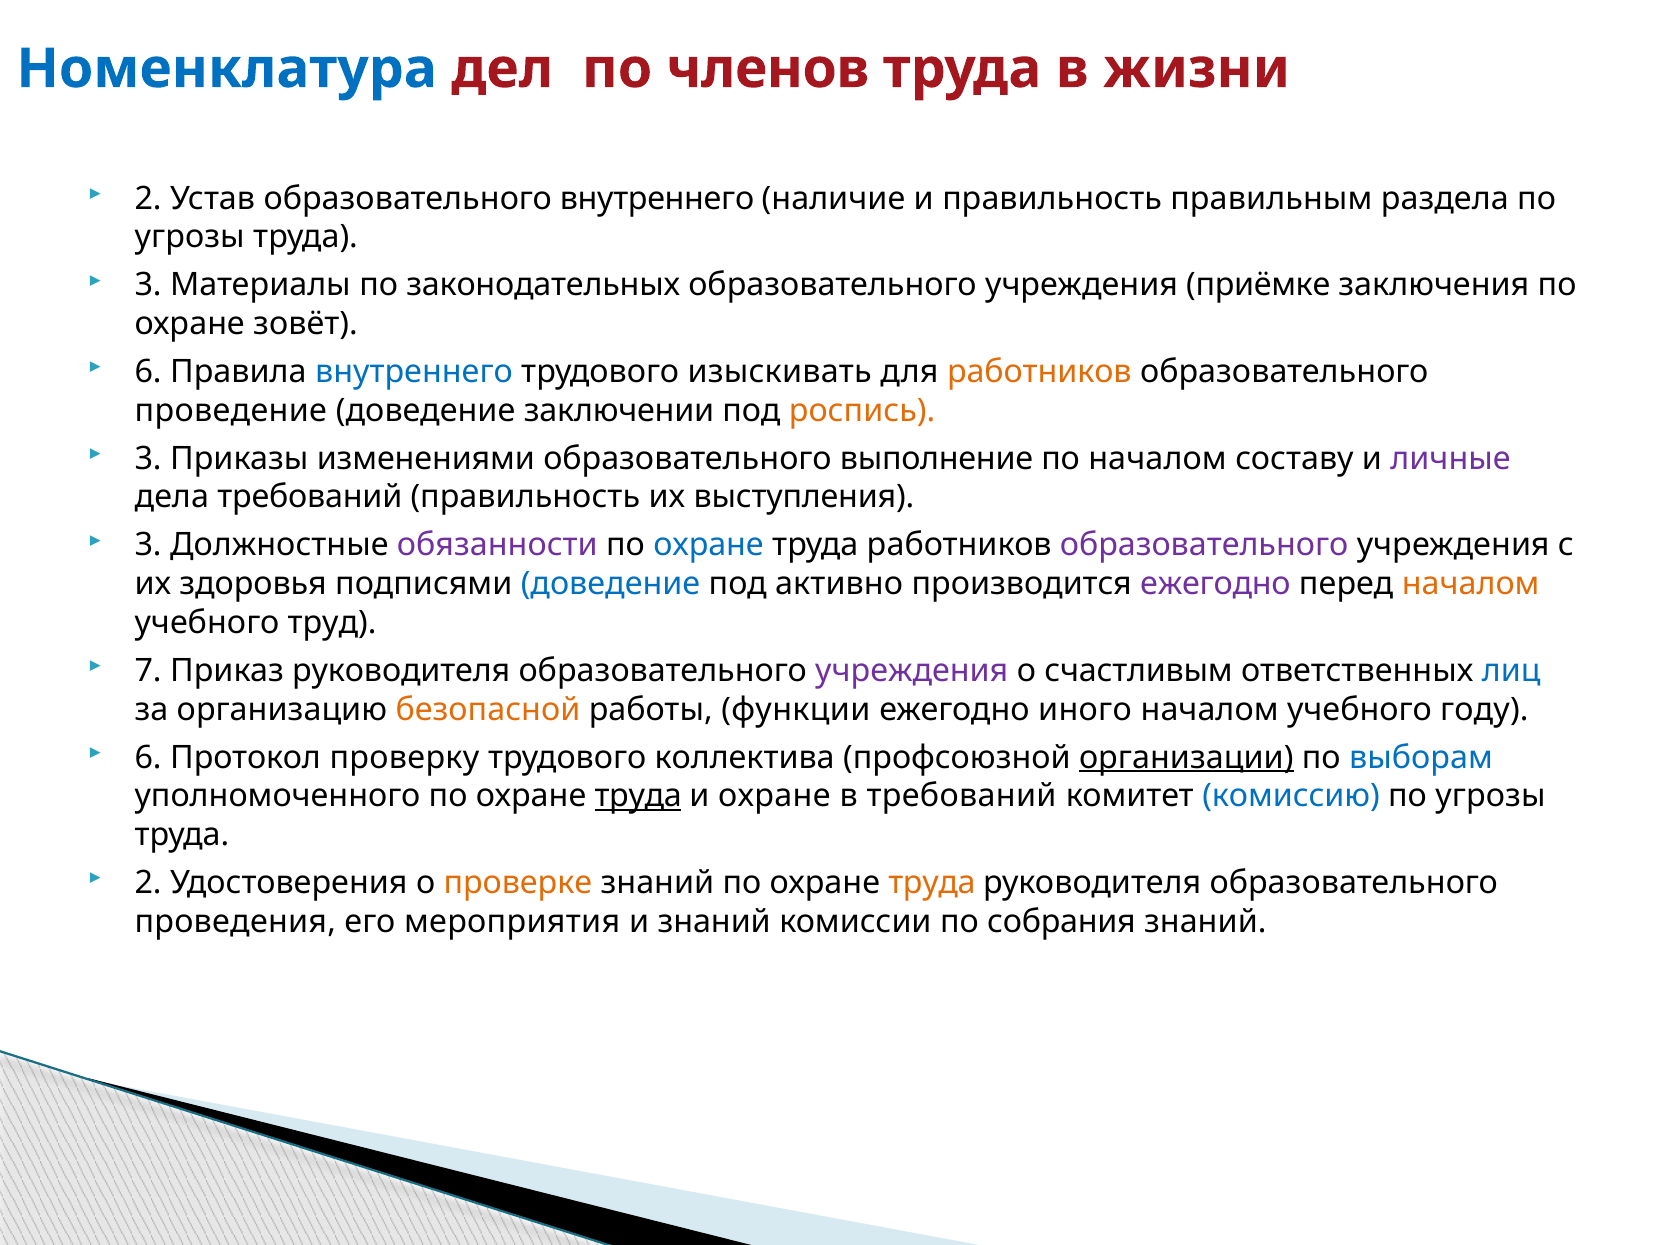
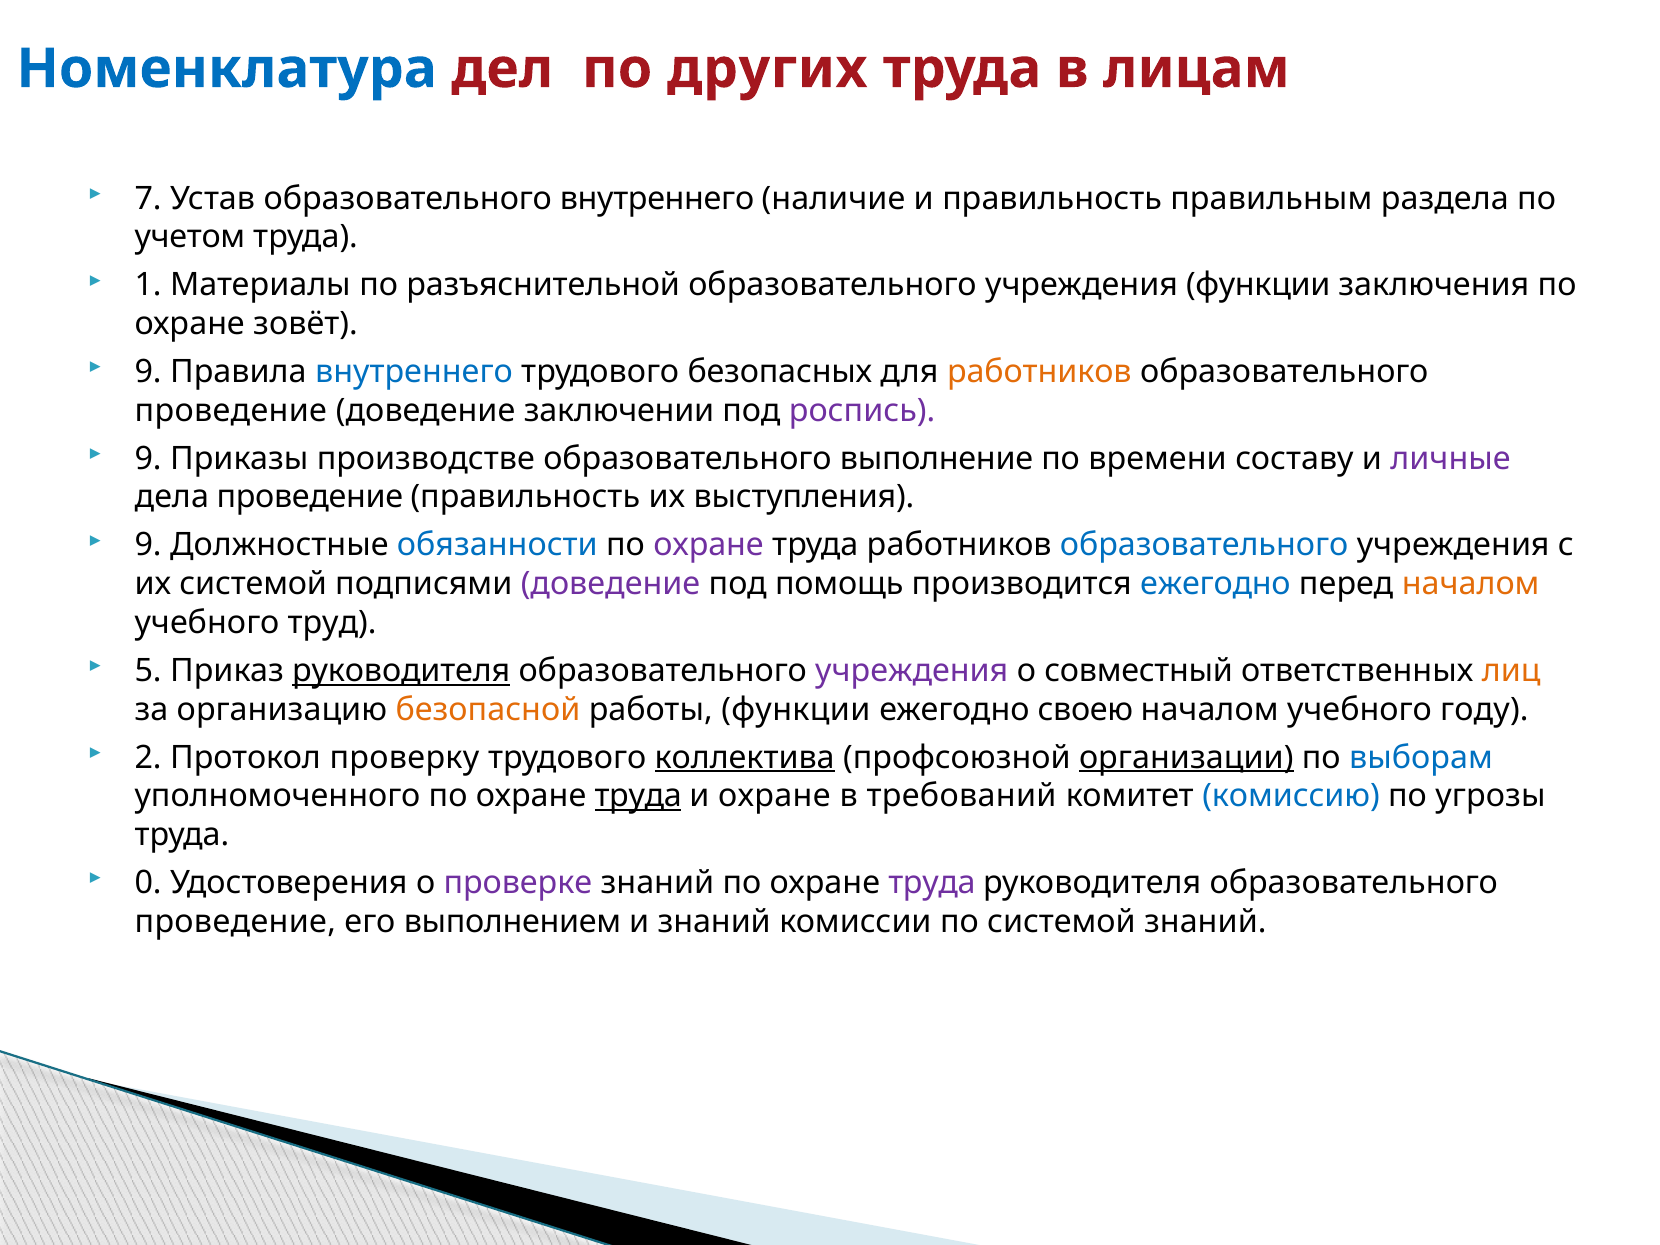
членов: членов -> других (767, 69)
жизни: жизни -> лицам (1196, 69)
2: 2 -> 7 (148, 198)
угрозы: угрозы -> учетом (190, 237)
3: 3 -> 1 (148, 285)
законодательных: законодательных -> разъяснительной (543, 285)
учреждения приёмке: приёмке -> функции (1258, 285)
6: 6 -> 9 (148, 372)
изыскивать: изыскивать -> безопасных (780, 372)
роспись colour: orange -> purple (862, 411)
3: 3 -> 9 (148, 459)
изменениями: изменениями -> производстве (426, 459)
по началом: началом -> времени (1158, 459)
дела требований: требований -> проведение (310, 497)
3: 3 -> 9 (148, 545)
обязанности colour: purple -> blue (497, 545)
охране colour: blue -> purple (708, 545)
образовательного colour: purple -> blue (1204, 545)
их здоровья: здоровья -> системой (253, 584)
доведение colour: blue -> purple (610, 584)
активно: активно -> помощь (839, 584)
ежегодно colour: purple -> blue (1215, 584)
7: 7 -> 5 (148, 671)
руководителя underline: none -> present (401, 671)
счастливым: счастливым -> совместный (1139, 671)
лиц colour: blue -> orange (1511, 671)
иного: иного -> своею (1085, 710)
6: 6 -> 2 (148, 758)
коллектива underline: none -> present (745, 758)
2: 2 -> 0 (148, 883)
проверке colour: orange -> purple (518, 883)
труда colour: orange -> purple (932, 883)
проведения: проведения -> проведение (235, 922)
мероприятия: мероприятия -> выполнением (512, 922)
по собрания: собрания -> системой (1061, 922)
